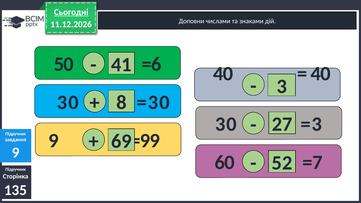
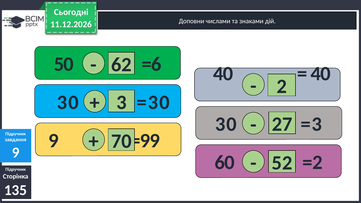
Сьогодні underline: present -> none (71, 12)
41: 41 -> 62 (121, 65)
3: 3 -> 2 (282, 86)
8: 8 -> 3 (121, 103)
69: 69 -> 70 (121, 141)
=7: =7 -> =2 (313, 163)
